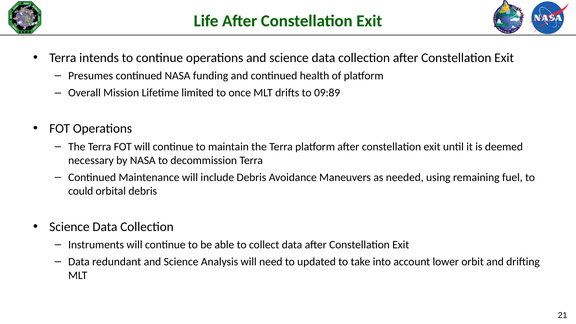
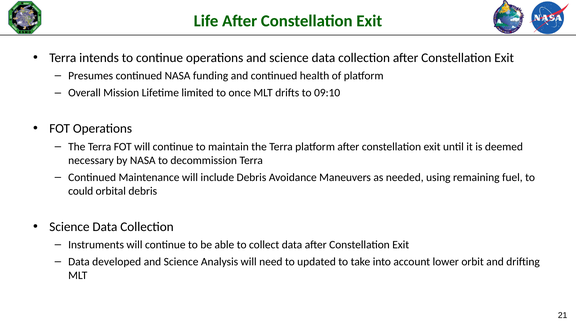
09:89: 09:89 -> 09:10 (327, 93)
redundant: redundant -> developed (117, 262)
